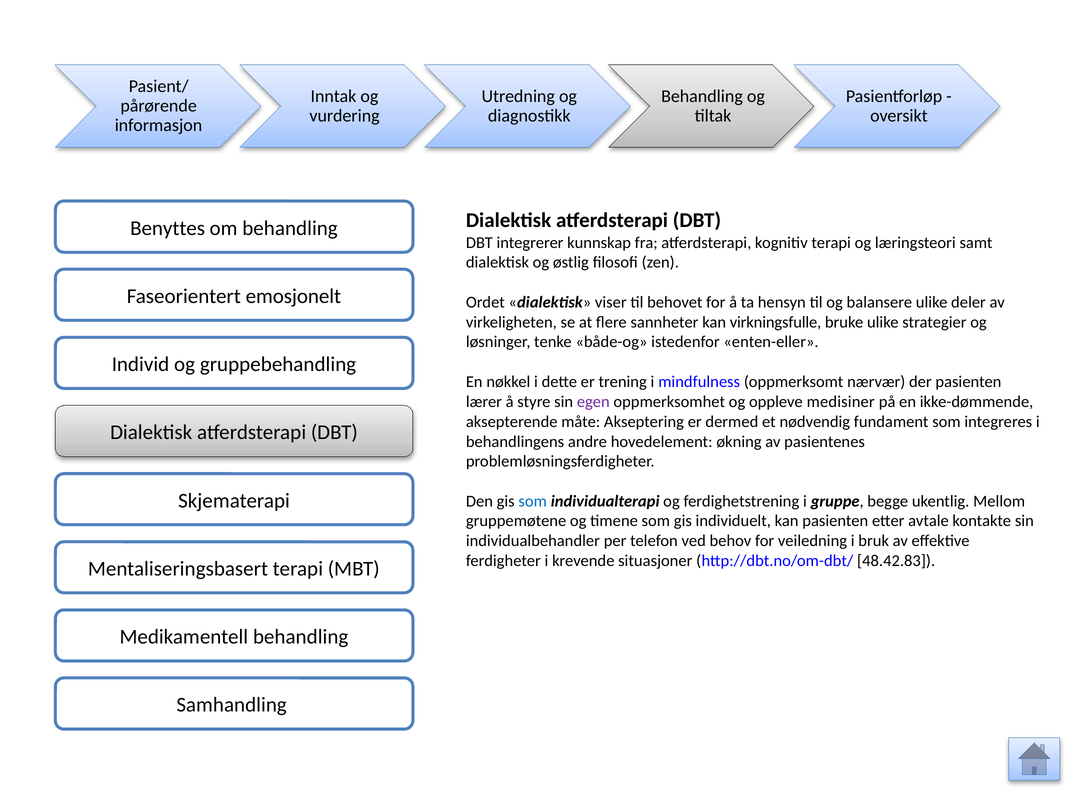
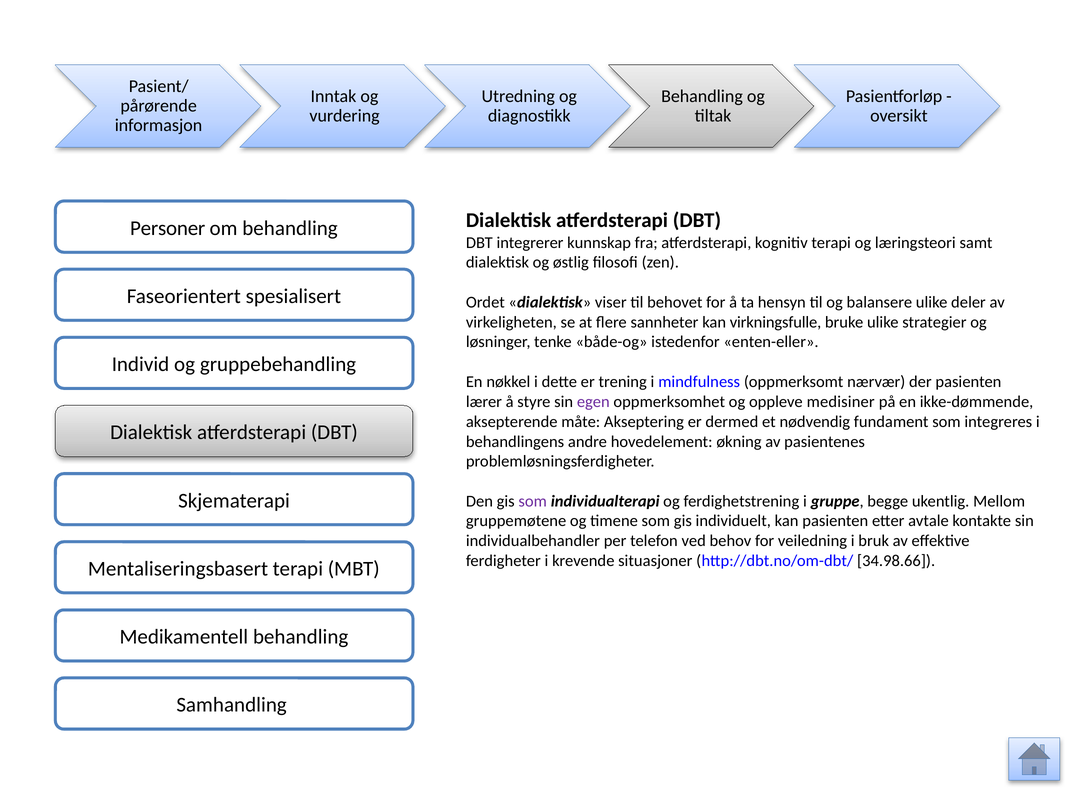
Benyttes: Benyttes -> Personer (168, 228)
emosjonelt: emosjonelt -> spesialisert (293, 296)
som colour: blue -> purple (533, 501)
48.42.83: 48.42.83 -> 34.98.66 (896, 560)
